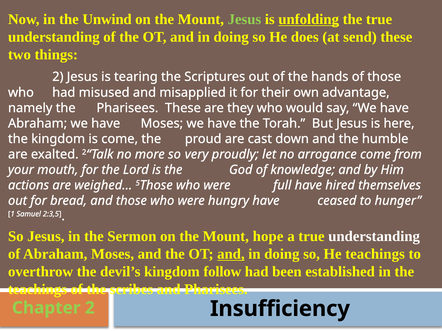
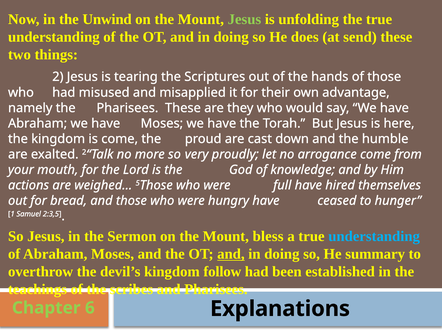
unfolding underline: present -> none (309, 19)
hope: hope -> bless (268, 237)
understanding colour: white -> light blue (374, 237)
He teachings: teachings -> summary (375, 254)
Chapter 2: 2 -> 6 (90, 308)
Insufficiency: Insufficiency -> Explanations (280, 309)
